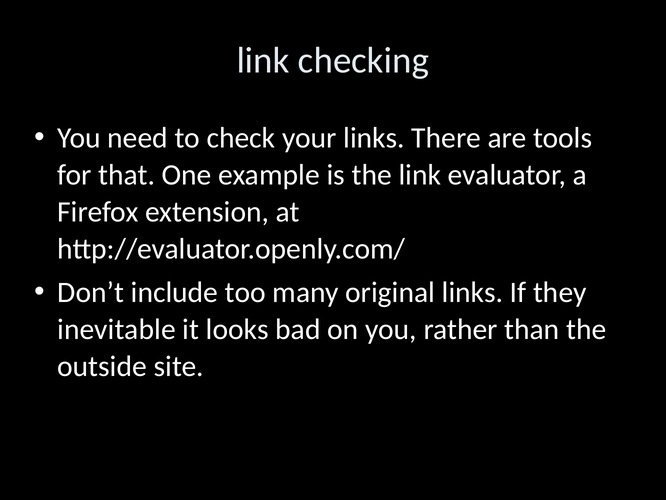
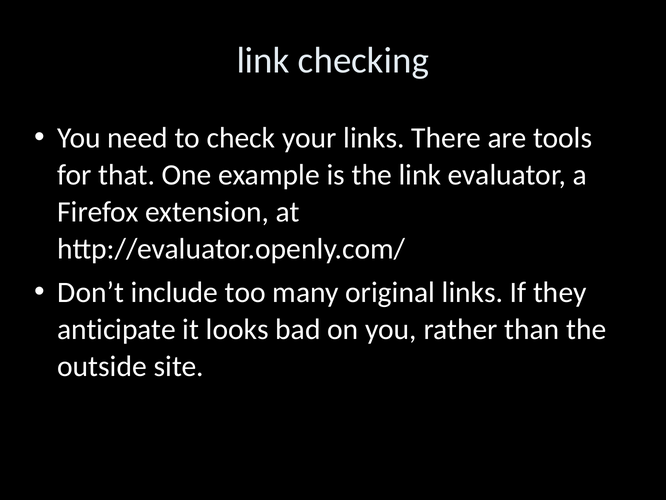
inevitable: inevitable -> anticipate (117, 329)
